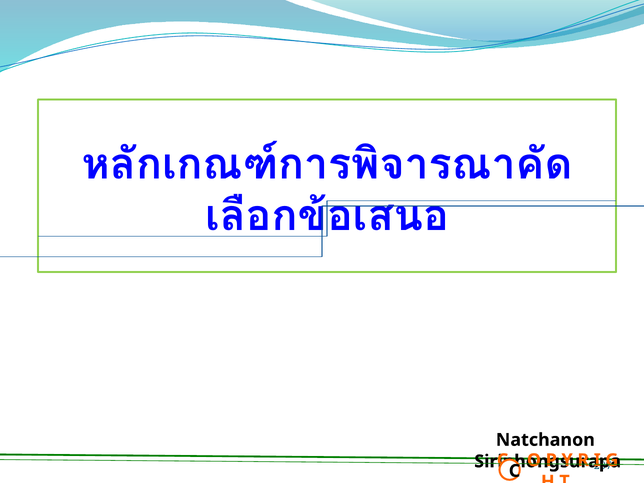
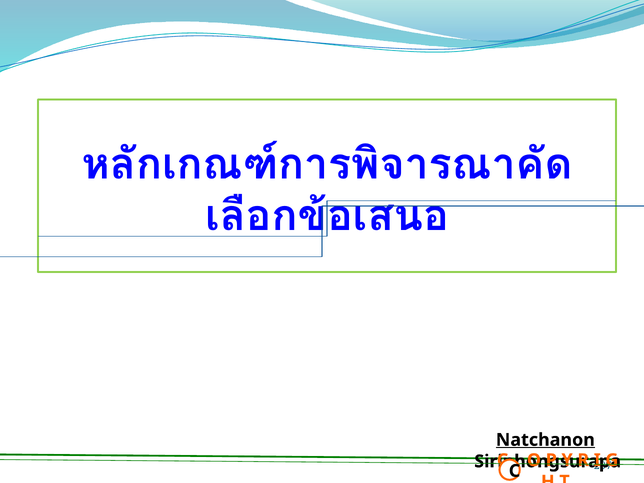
Natchanon underline: none -> present (545, 440)
